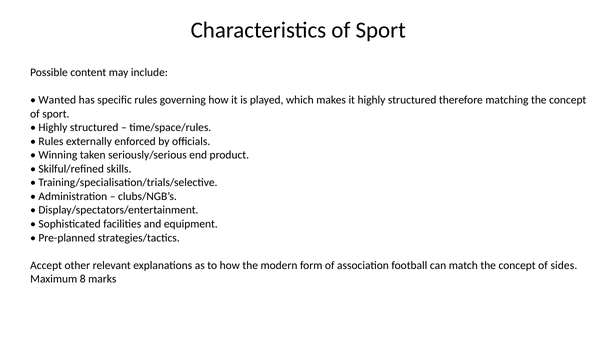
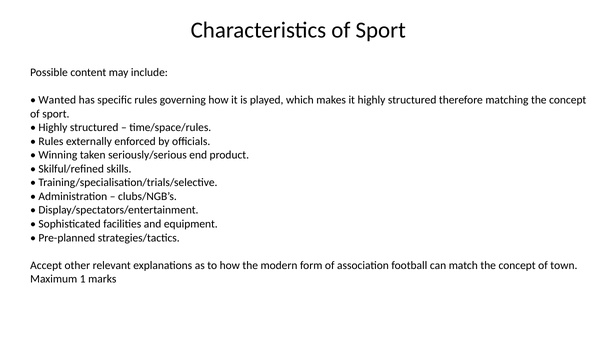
sides: sides -> town (564, 265)
8: 8 -> 1 (83, 279)
